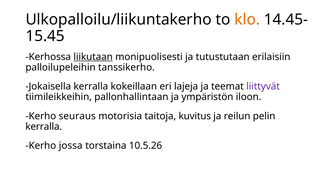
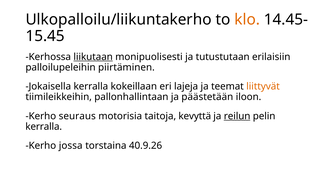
tanssikerho: tanssikerho -> piirtäminen (126, 67)
liittyvät colour: purple -> orange (263, 86)
ympäristön: ympäristön -> päästetään (207, 97)
kuvitus: kuvitus -> kevyttä (195, 116)
reilun underline: none -> present (237, 116)
10.5.26: 10.5.26 -> 40.9.26 (146, 145)
